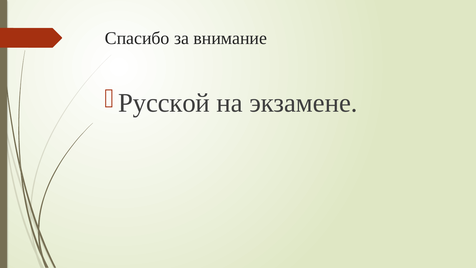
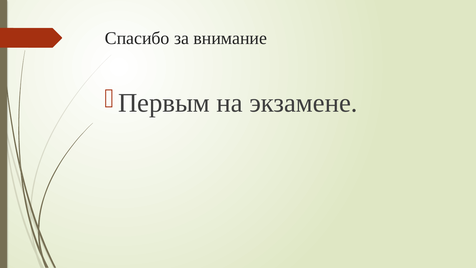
Русской: Русской -> Первым (164, 103)
